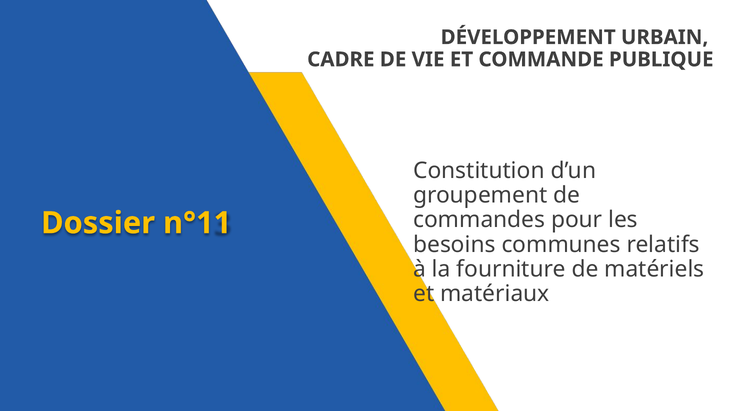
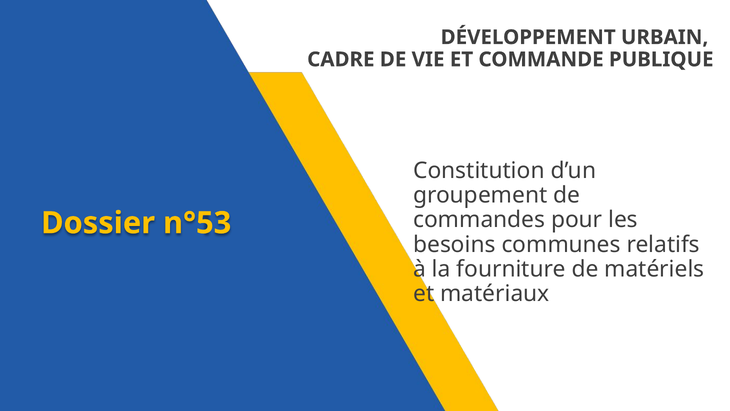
n°11: n°11 -> n°53 (197, 223)
